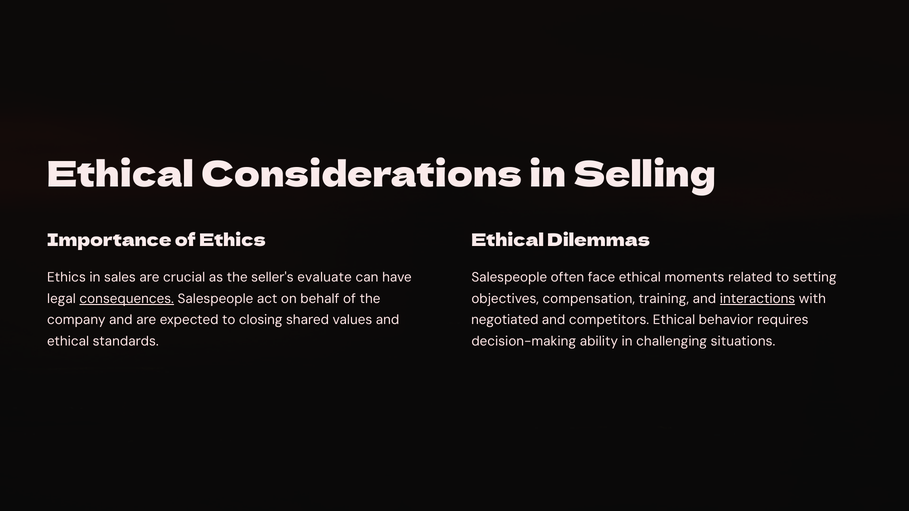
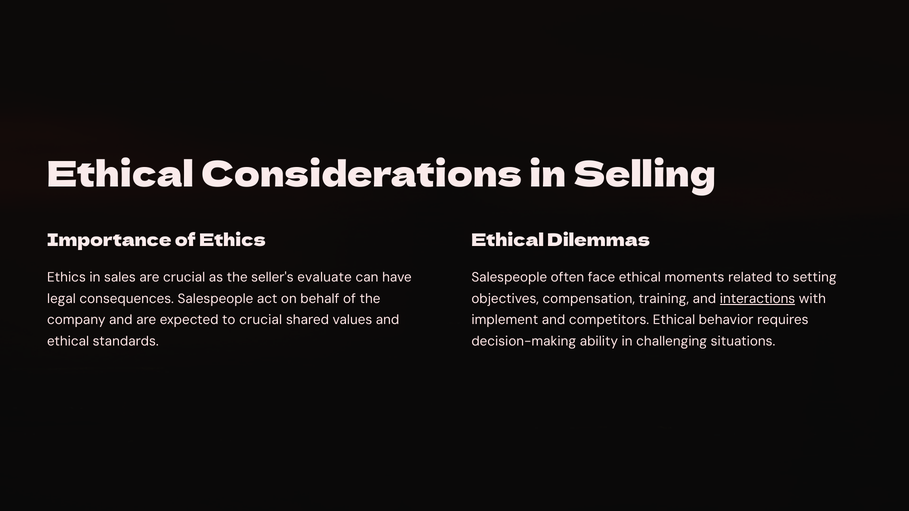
consequences underline: present -> none (127, 299)
to closing: closing -> crucial (261, 320)
negotiated: negotiated -> implement (505, 320)
